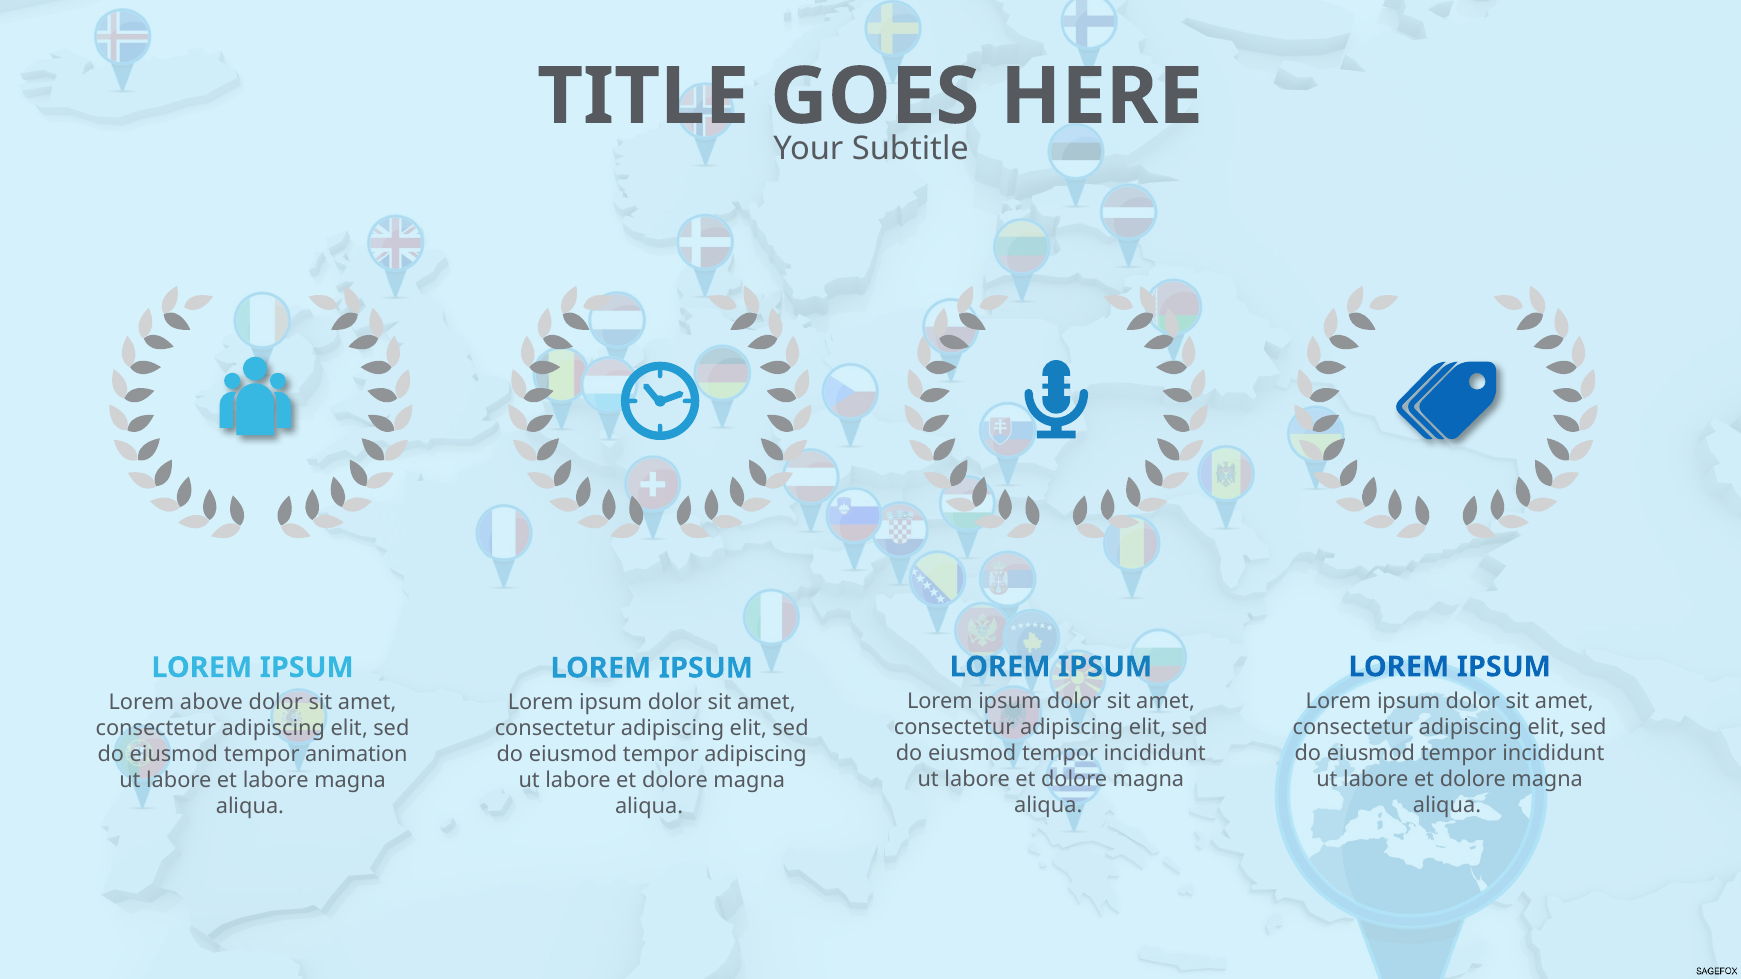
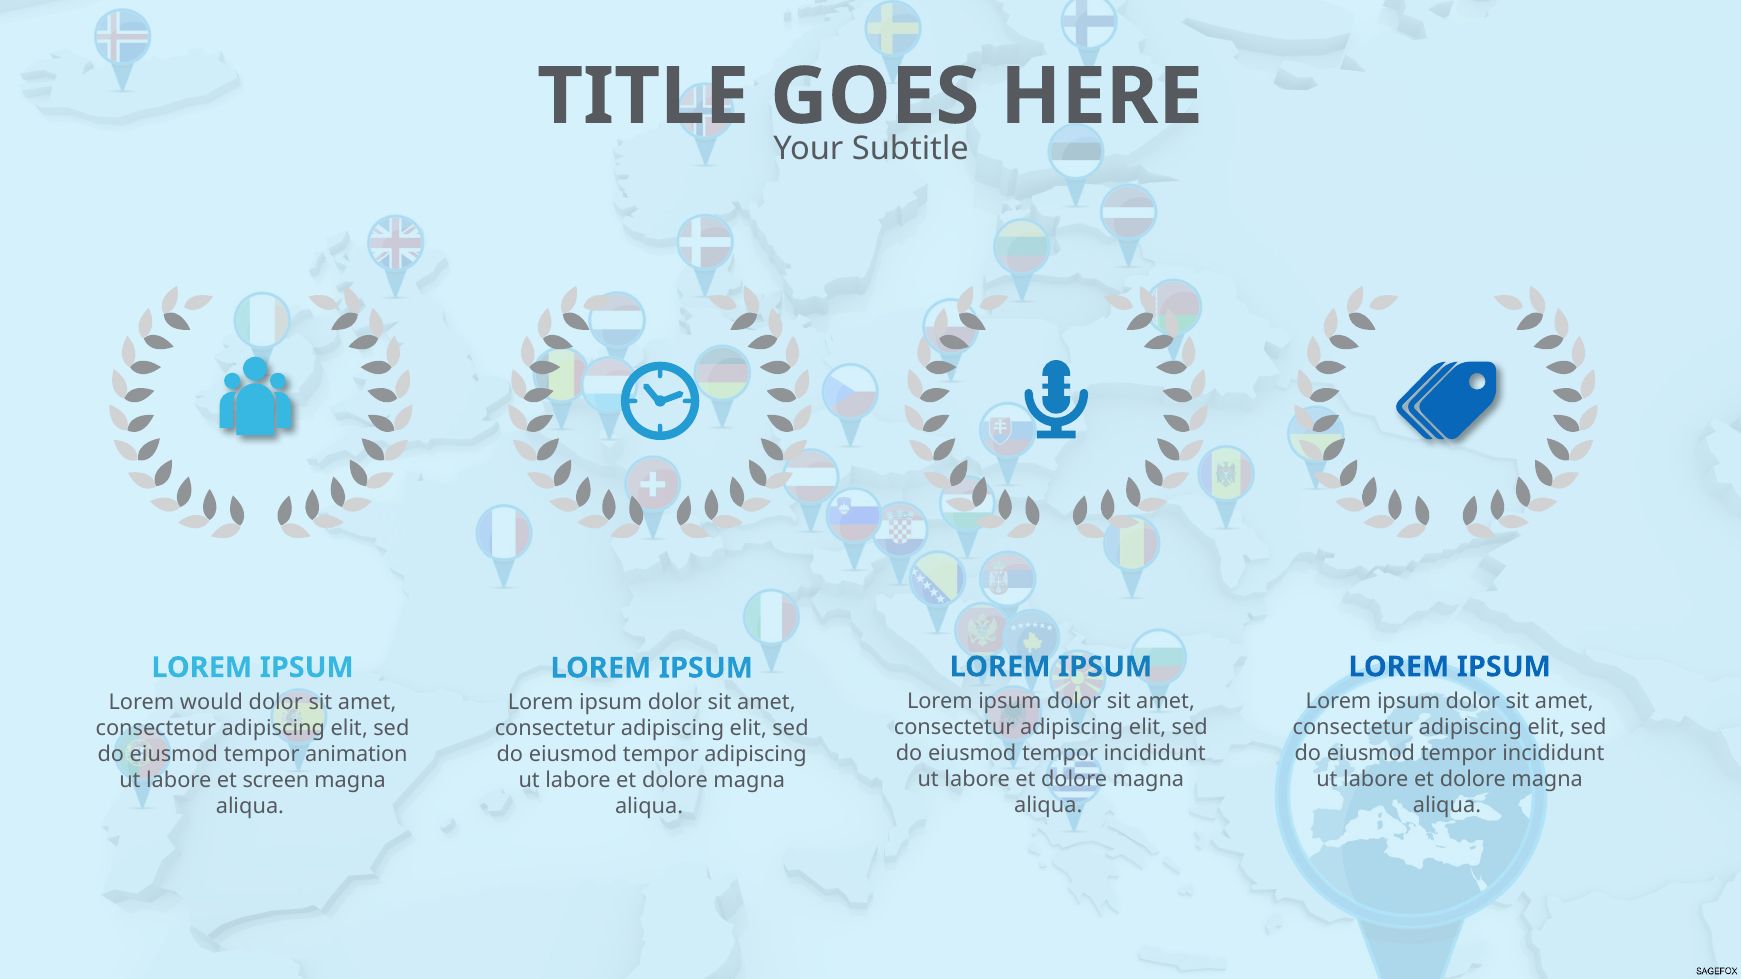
above: above -> would (211, 702)
et labore: labore -> screen (276, 780)
